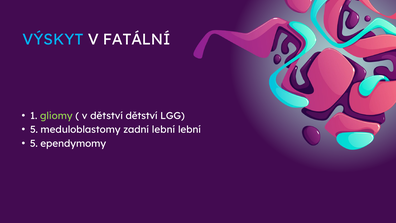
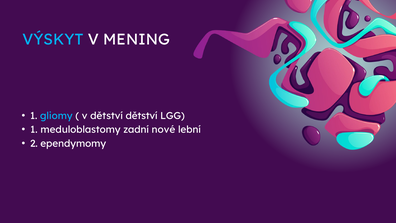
FATÁLNÍ: FATÁLNÍ -> MENING (136, 40)
gliomy colour: light green -> light blue (56, 116)
5: 5 -> 1 (34, 130)
zadní lební: lební -> nové (163, 130)
5: 5 -> 2 (34, 143)
